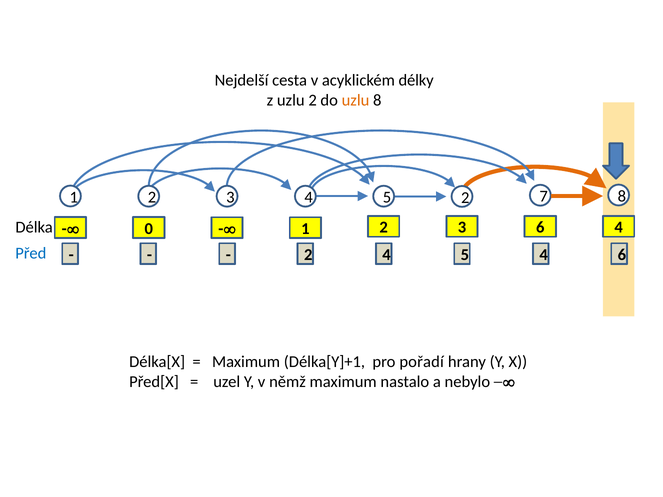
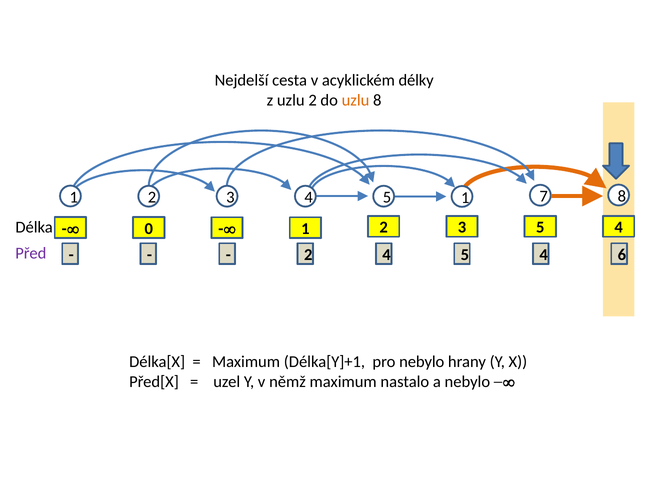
5 2: 2 -> 1 (465, 198)
6: 6 -> 5 (540, 228)
Před colour: blue -> purple (31, 254)
pro pořadí: pořadí -> nebylo (422, 362)
